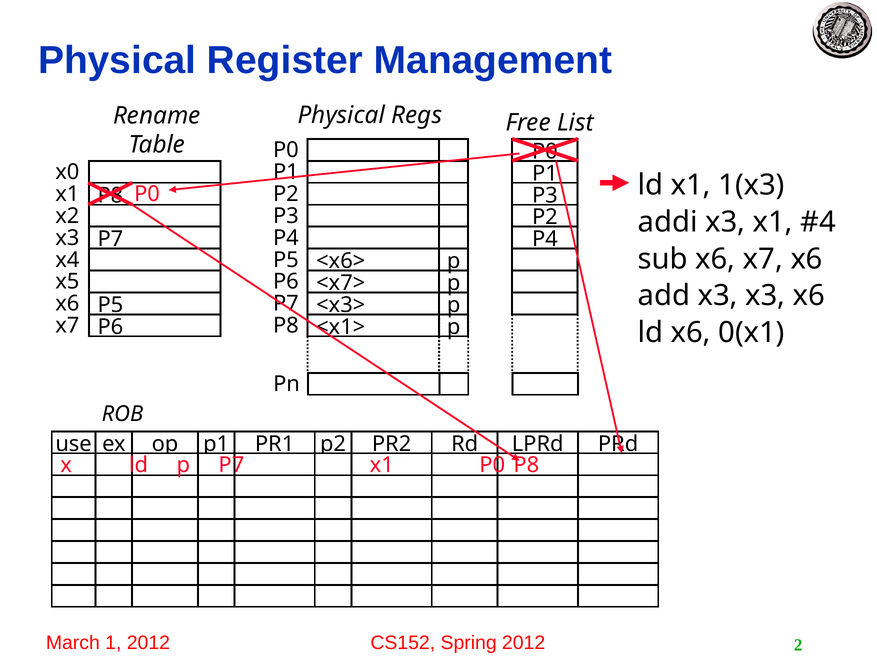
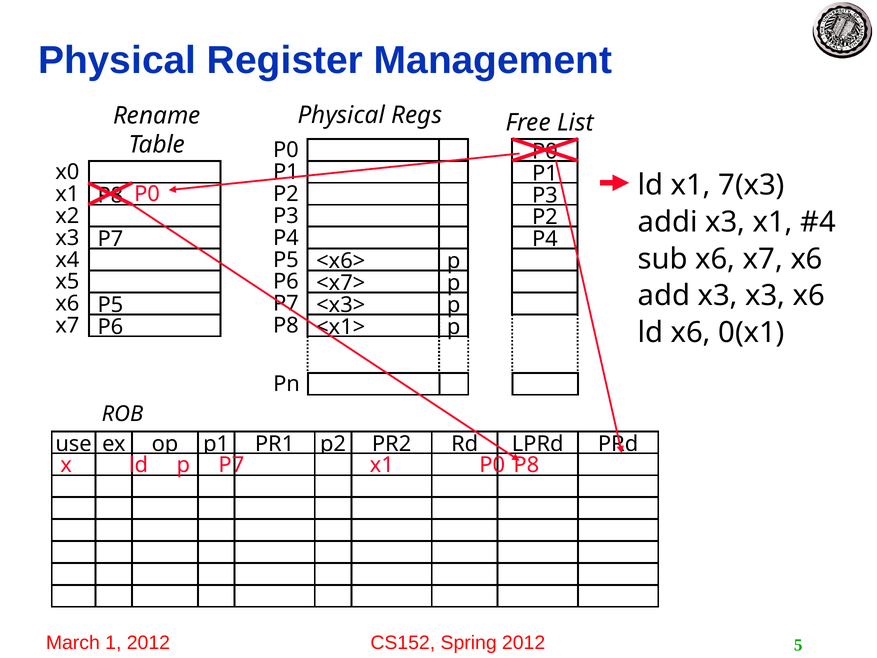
1(x3: 1(x3 -> 7(x3 (752, 185)
2: 2 -> 5 (798, 645)
